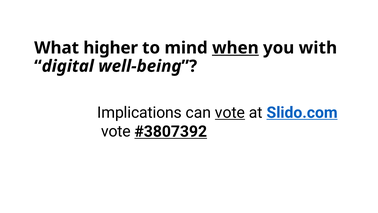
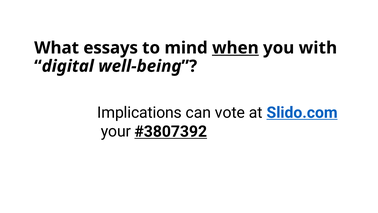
higher: higher -> essays (111, 48)
vote underline: present -> none (230, 112)
vote: vote -> your (116, 131)
